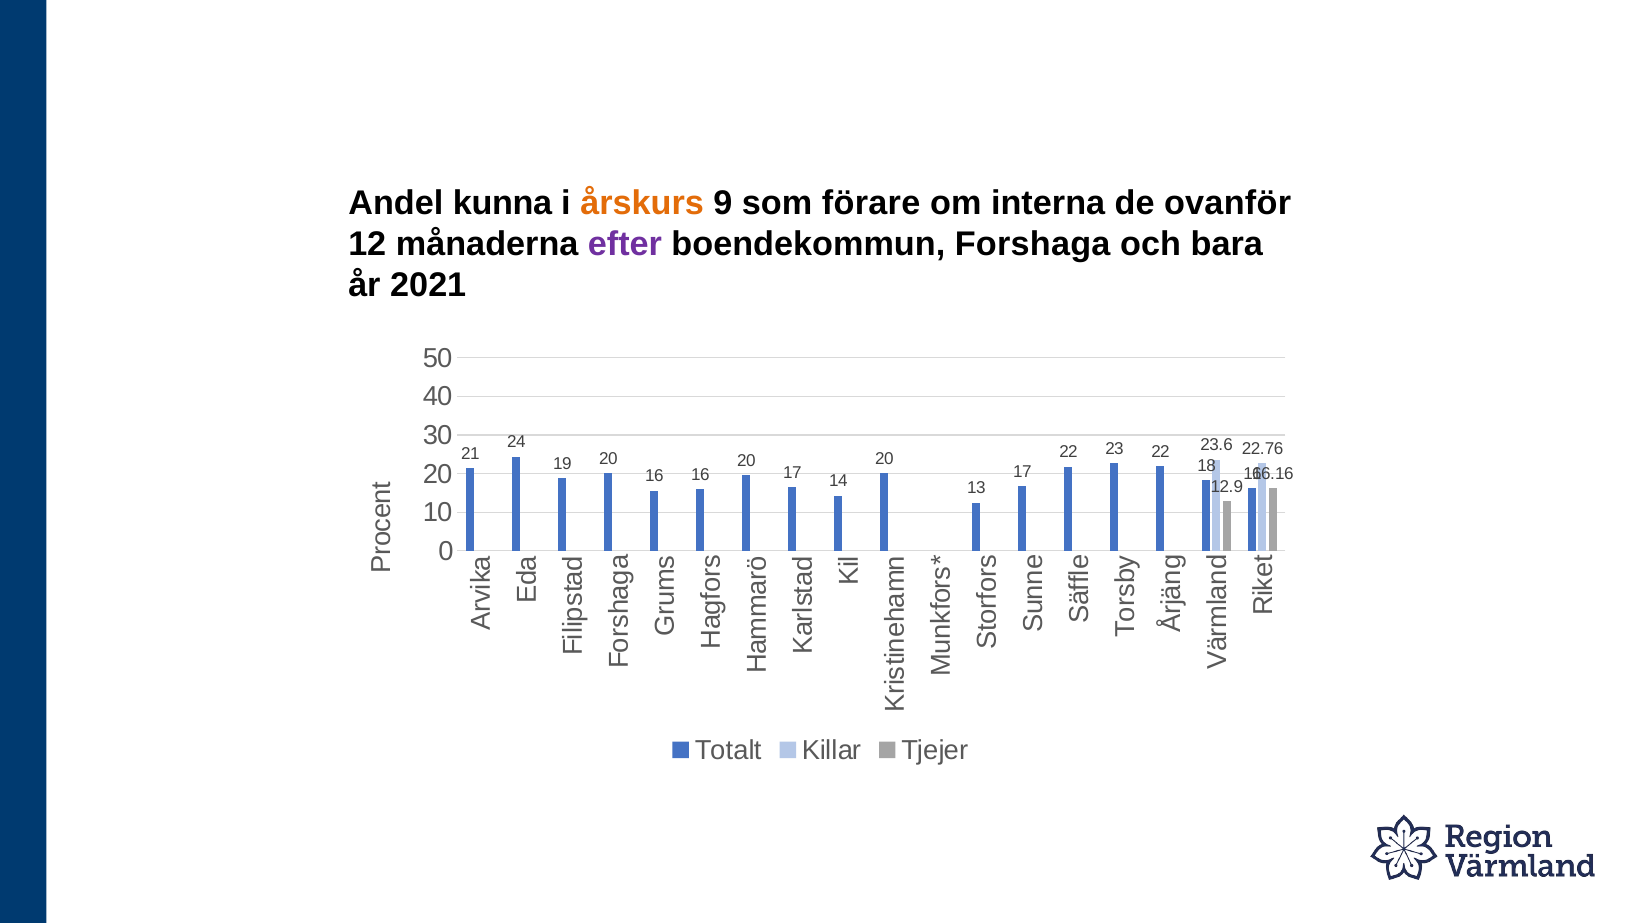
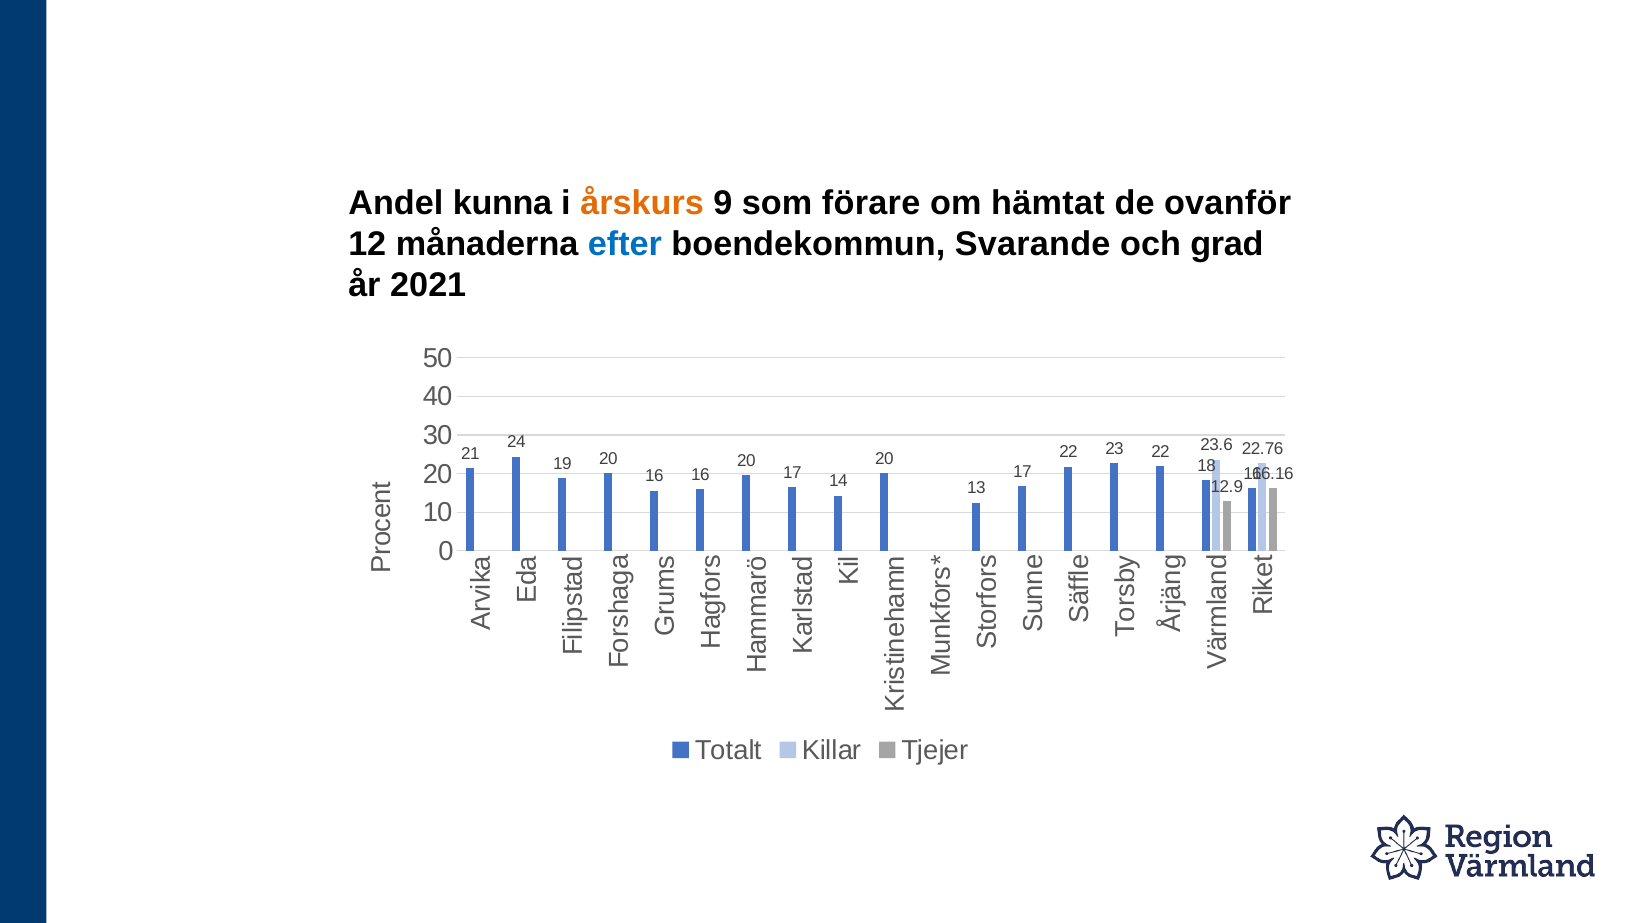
interna: interna -> hämtat (1048, 203)
efter colour: purple -> blue (625, 244)
Forshaga: Forshaga -> Svarande (1033, 244)
bara: bara -> grad (1227, 244)
